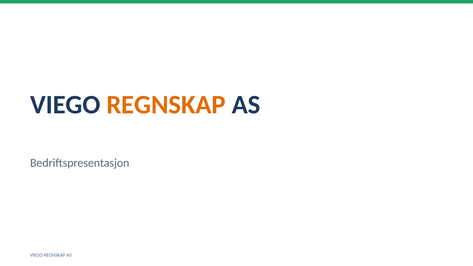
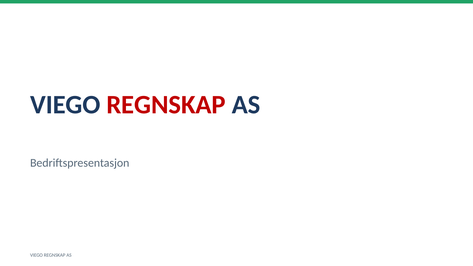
REGNSKAP colour: orange -> red (166, 105)
